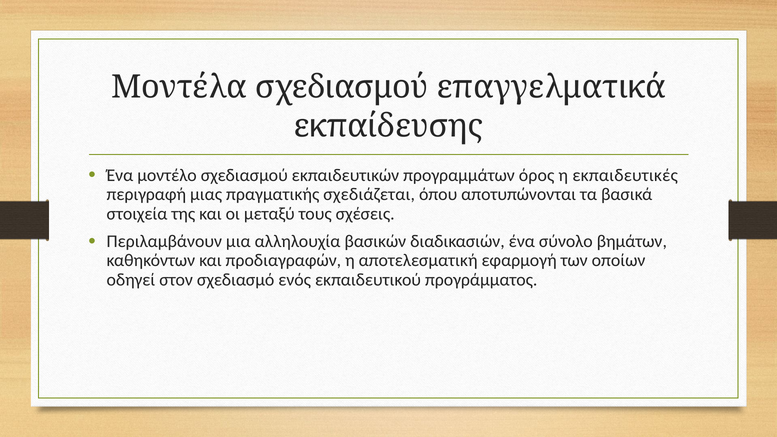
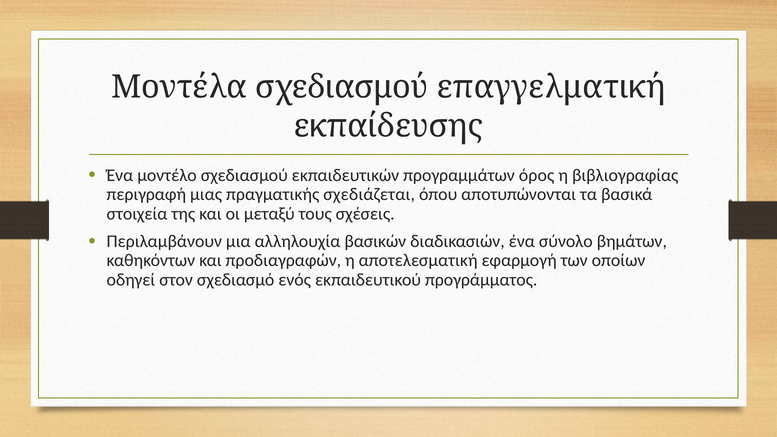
επαγγελματικά: επαγγελματικά -> επαγγελματική (551, 87)
εκπαιδευτικές: εκπαιδευτικές -> βιβλιογραφίας (625, 175)
